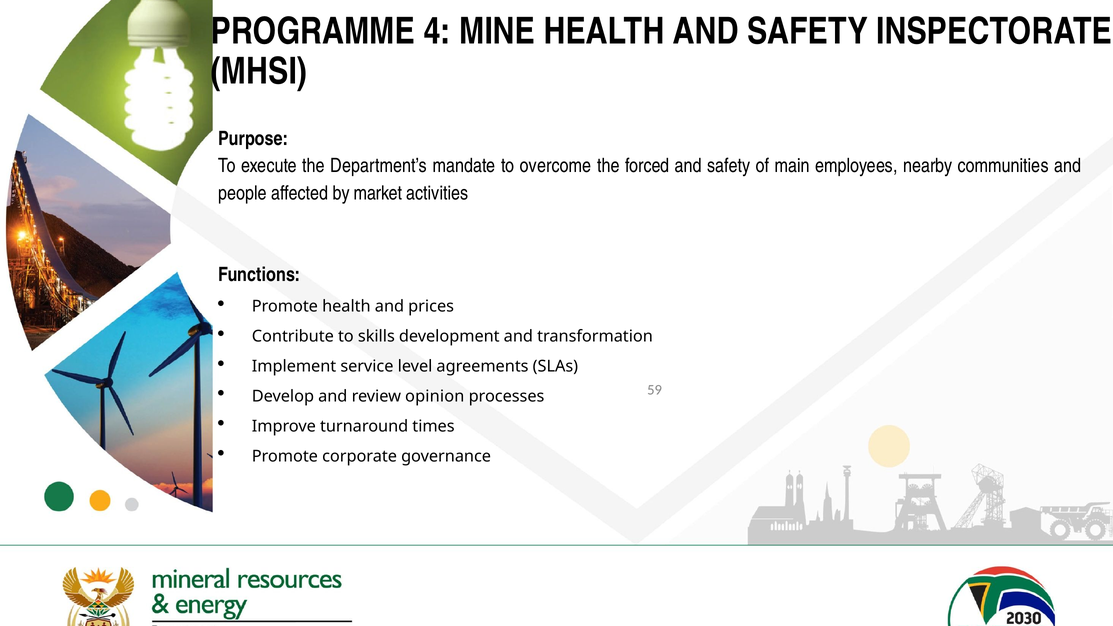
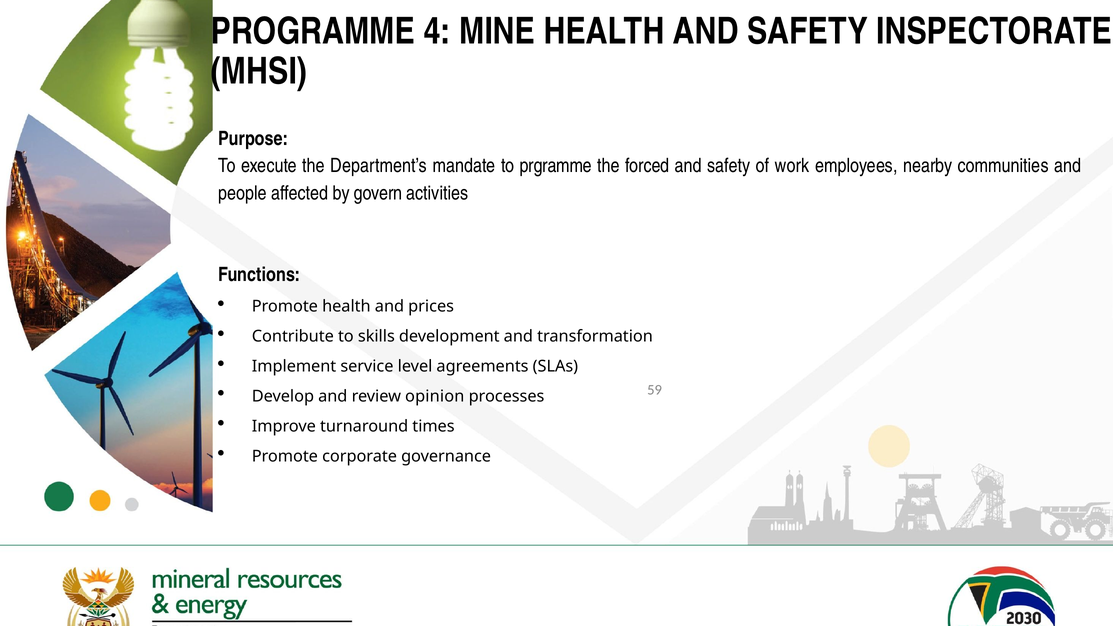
overcome: overcome -> prgramme (556, 166)
main: main -> work (792, 166)
market: market -> govern (378, 193)
